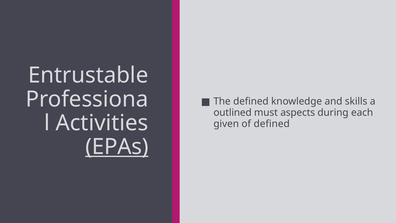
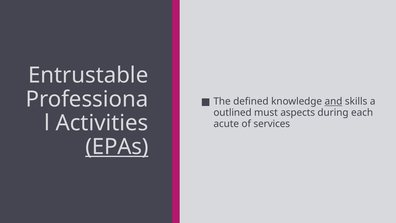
and underline: none -> present (333, 101)
given: given -> acute (226, 124)
of defined: defined -> services (272, 124)
